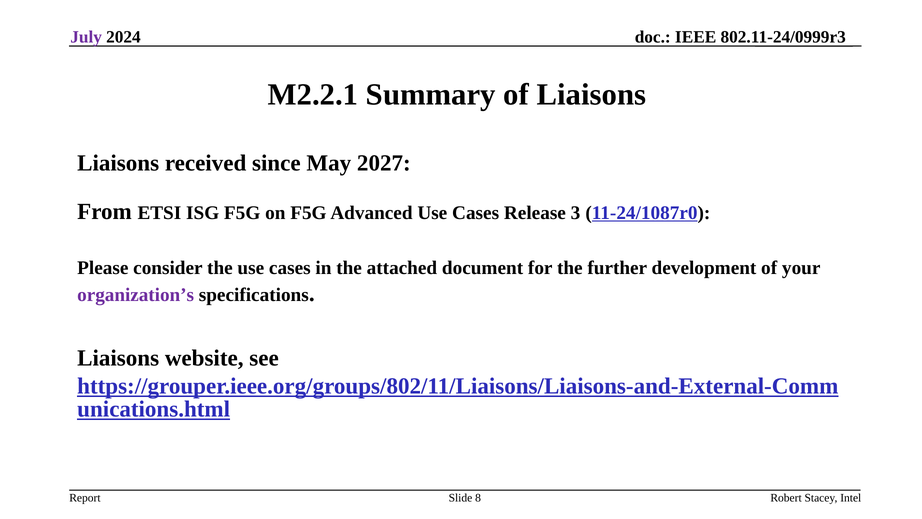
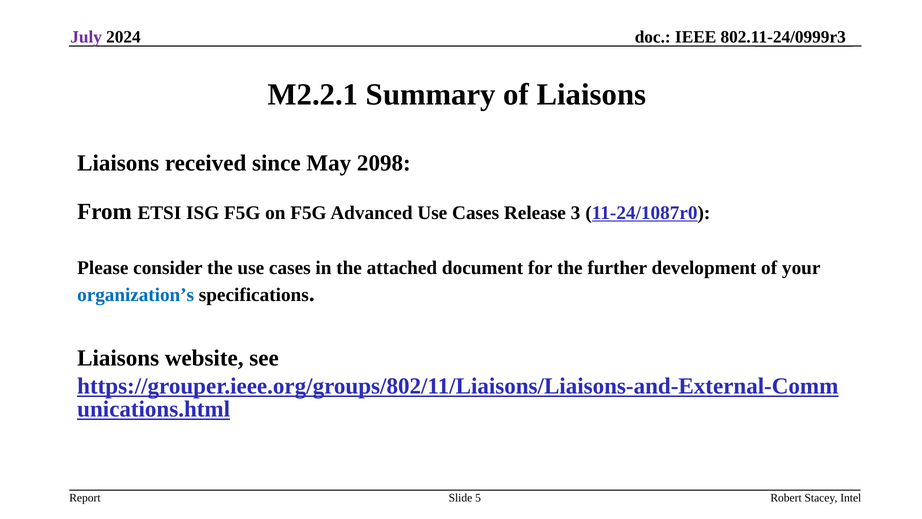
2027: 2027 -> 2098 (384, 163)
organization’s colour: purple -> blue (136, 295)
8: 8 -> 5 (478, 497)
